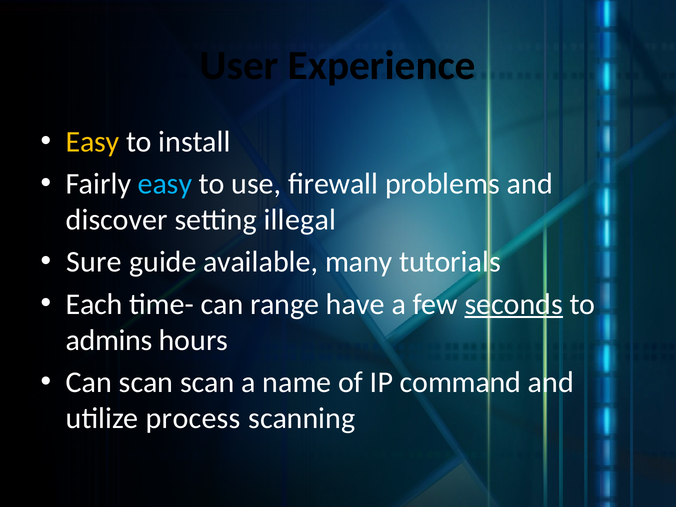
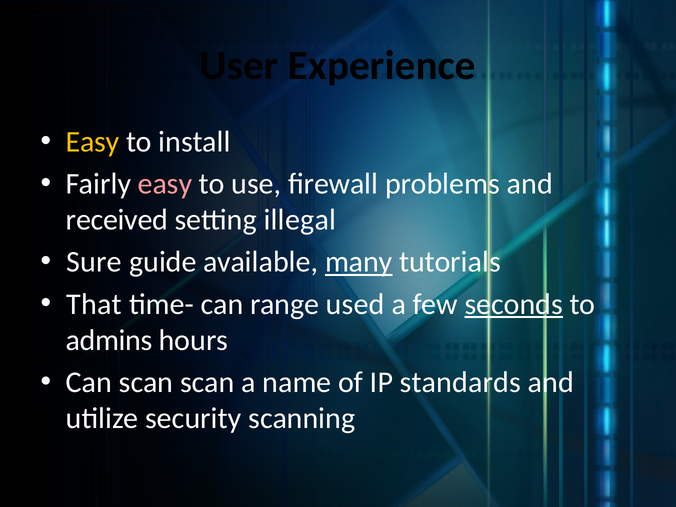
easy colour: light blue -> pink (165, 184)
discover: discover -> received (117, 220)
many underline: none -> present (359, 262)
Each: Each -> That (94, 304)
have: have -> used (355, 304)
command: command -> standards (460, 382)
process: process -> security (193, 418)
